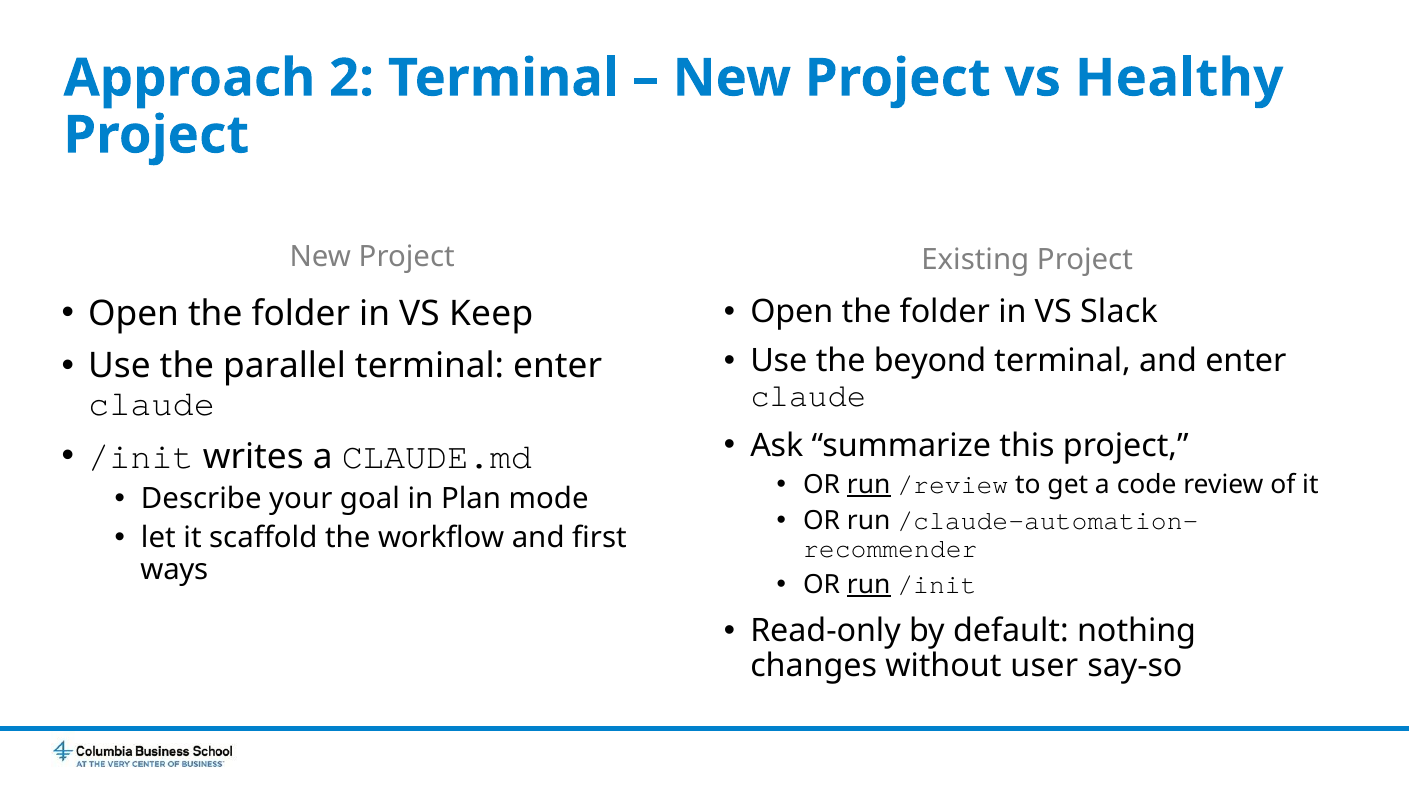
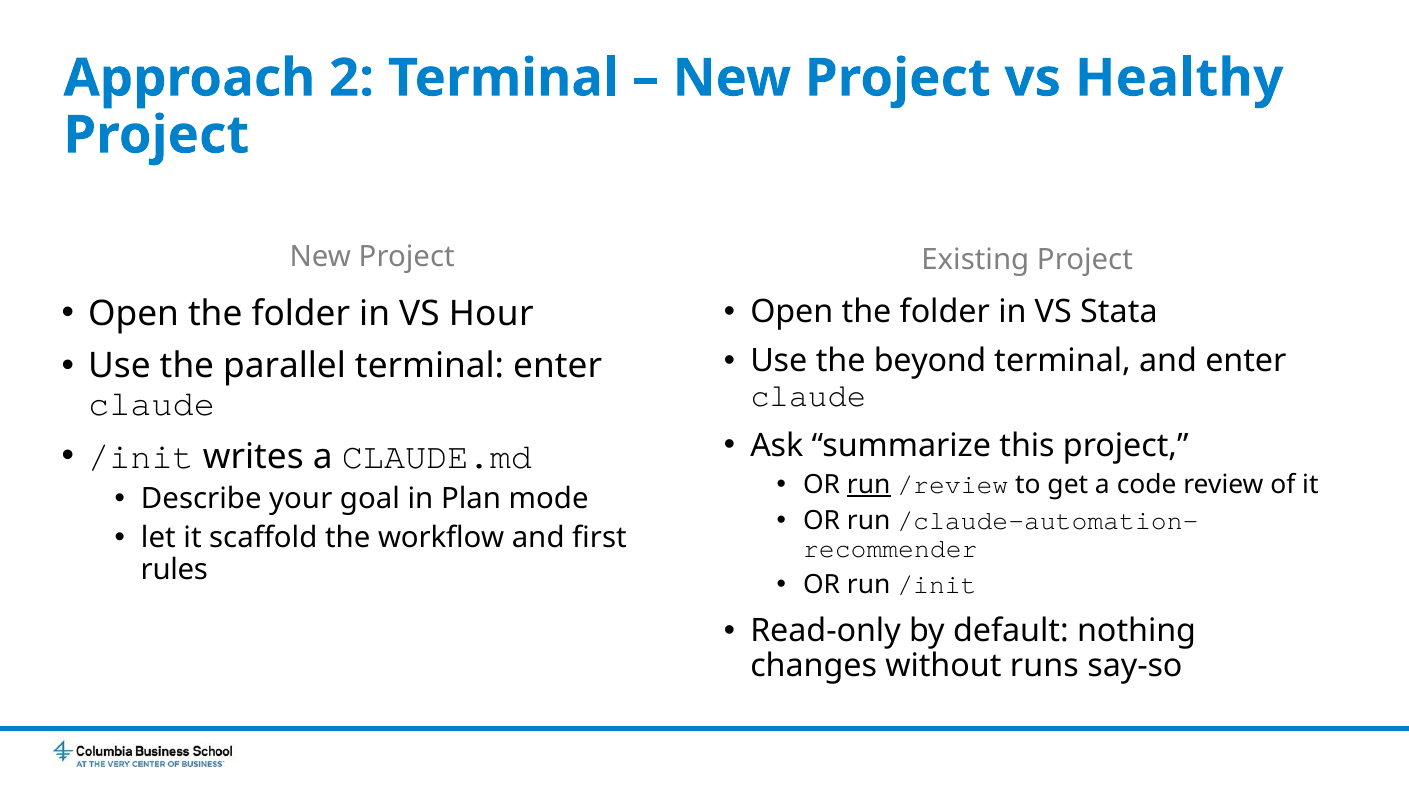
Keep: Keep -> Hour (491, 314)
Slack: Slack -> Stata (1119, 312)
ways: ways -> rules (174, 570)
run underline: present -> none (869, 585)
user: user -> runs (1044, 667)
